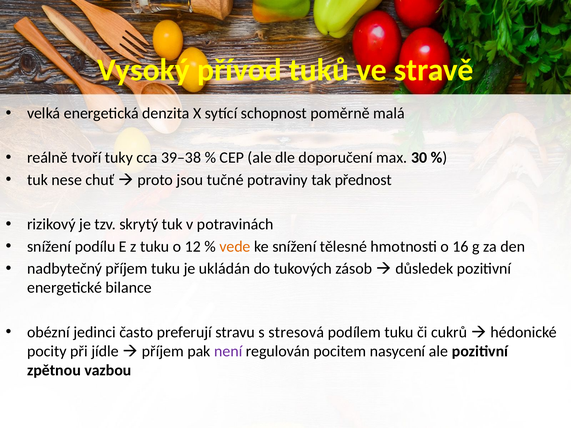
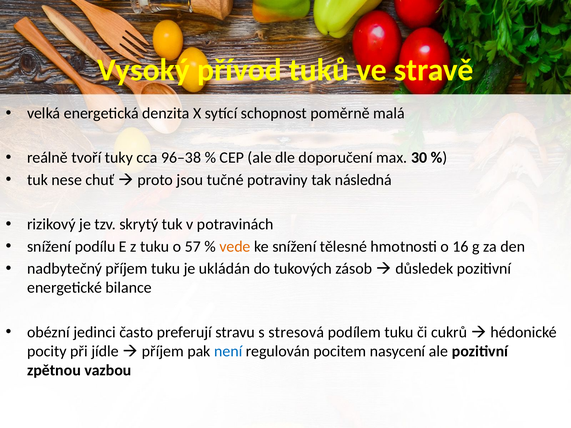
39–38: 39–38 -> 96–38 (181, 158)
přednost: přednost -> následná (363, 180)
12: 12 -> 57 (193, 247)
není colour: purple -> blue (228, 351)
